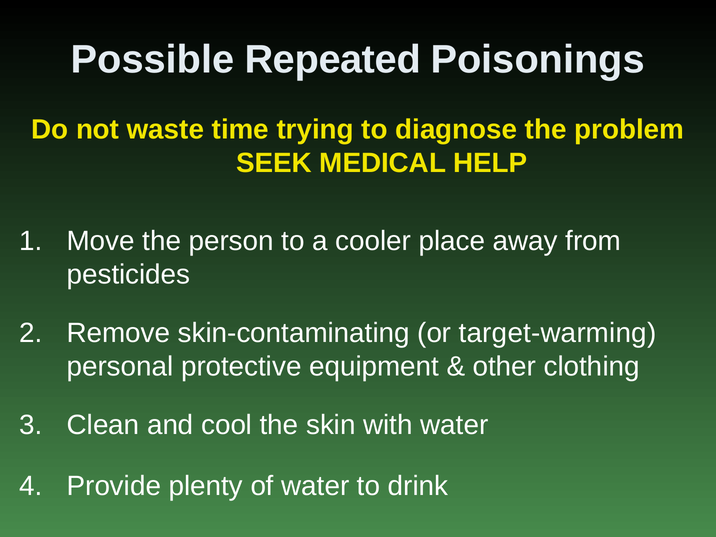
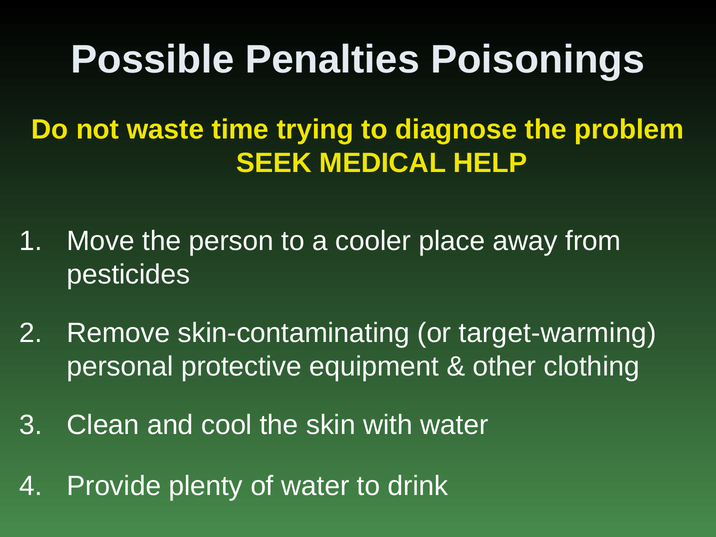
Repeated: Repeated -> Penalties (333, 59)
